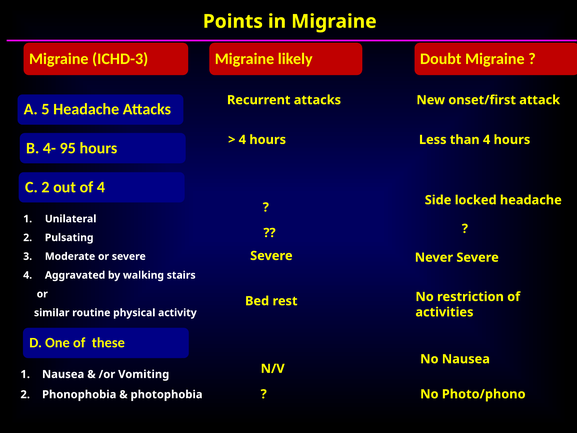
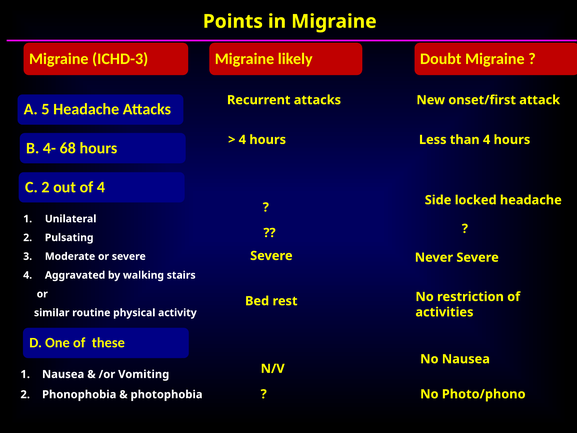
95: 95 -> 68 (68, 148)
